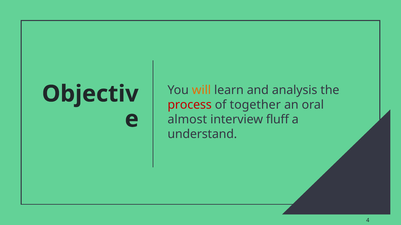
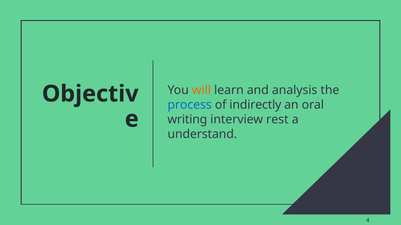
process colour: red -> blue (190, 105)
together: together -> indirectly (255, 105)
almost: almost -> writing (187, 120)
fluff: fluff -> rest (277, 120)
